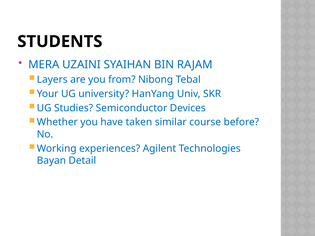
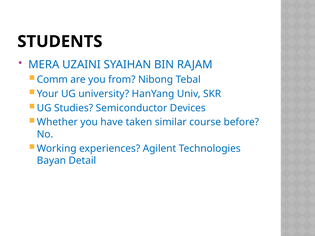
Layers: Layers -> Comm (52, 80)
